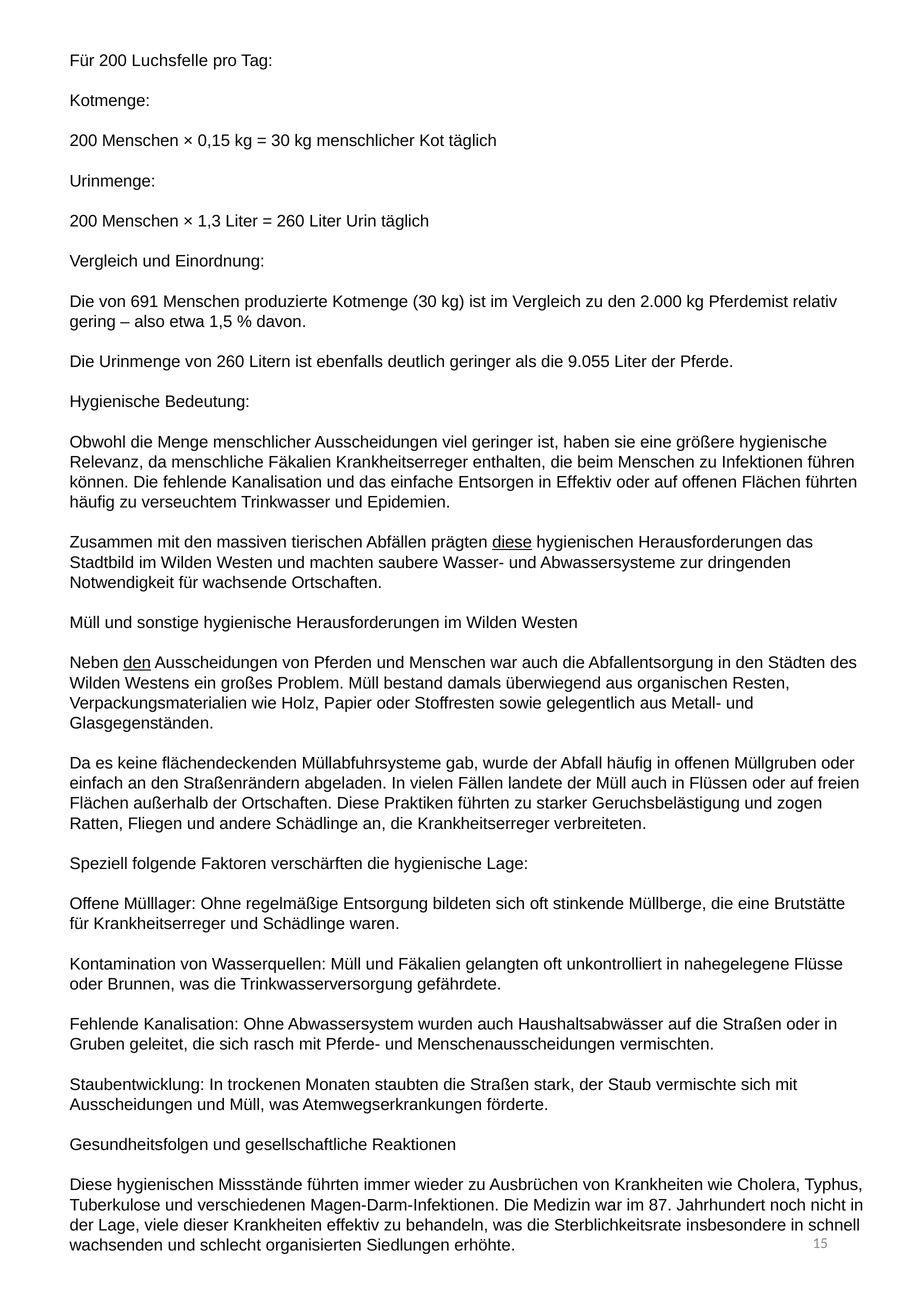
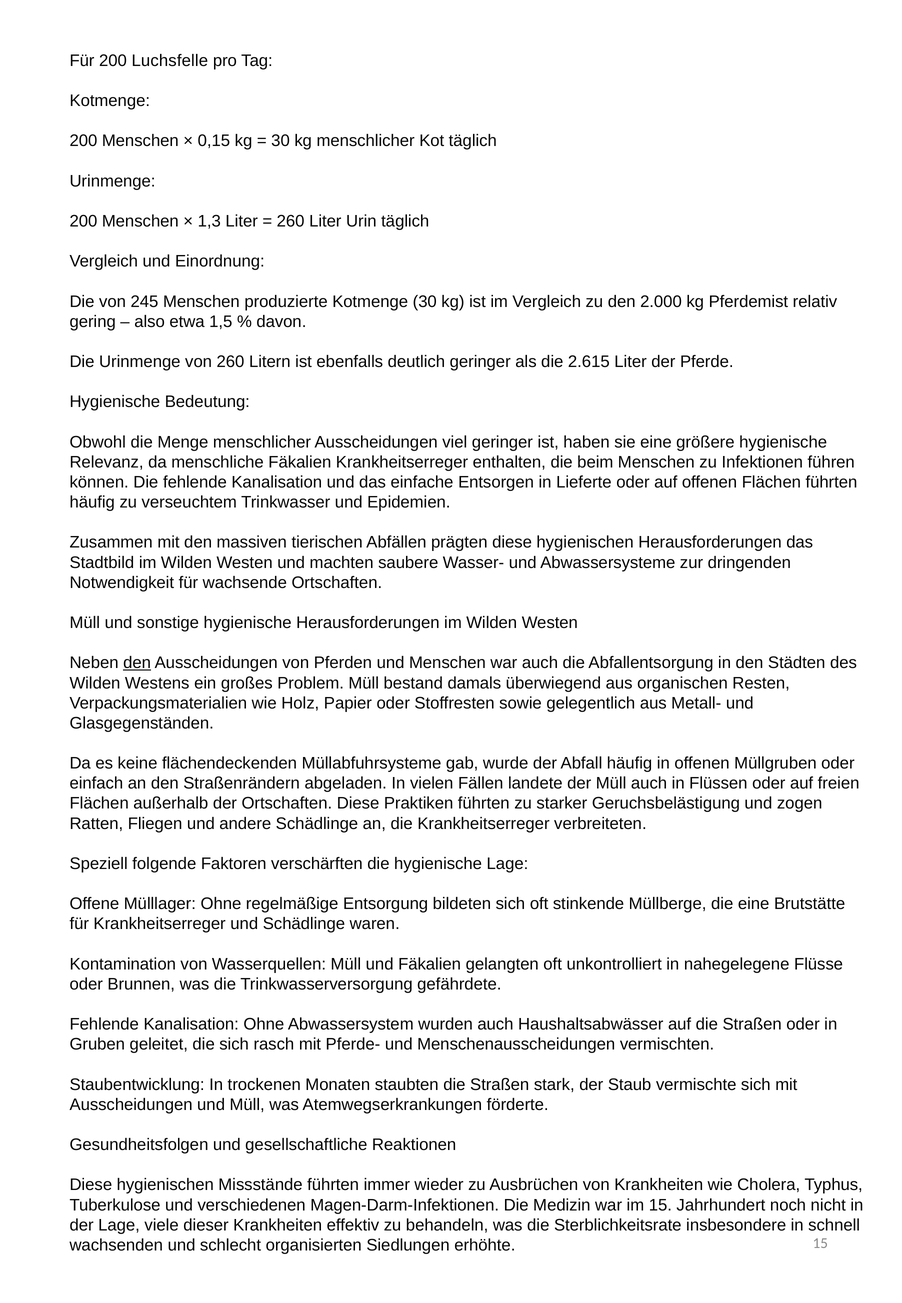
691: 691 -> 245 (144, 301)
9.055: 9.055 -> 2.615 (589, 362)
in Effektiv: Effektiv -> Lieferte (584, 482)
diese underline: present -> none (512, 542)
im 87: 87 -> 15 (660, 1205)
